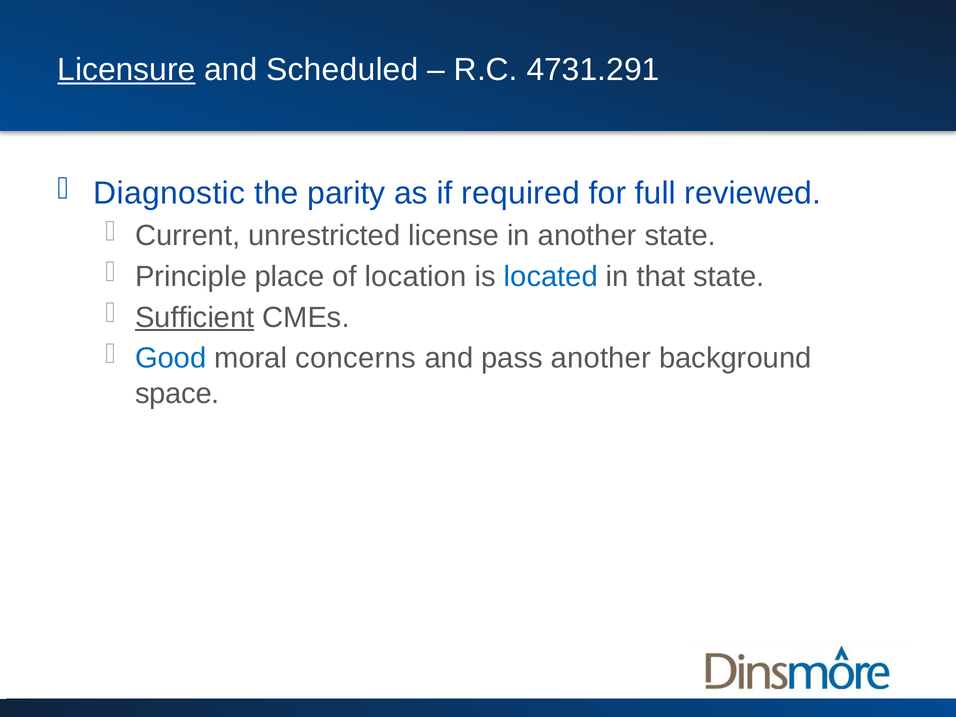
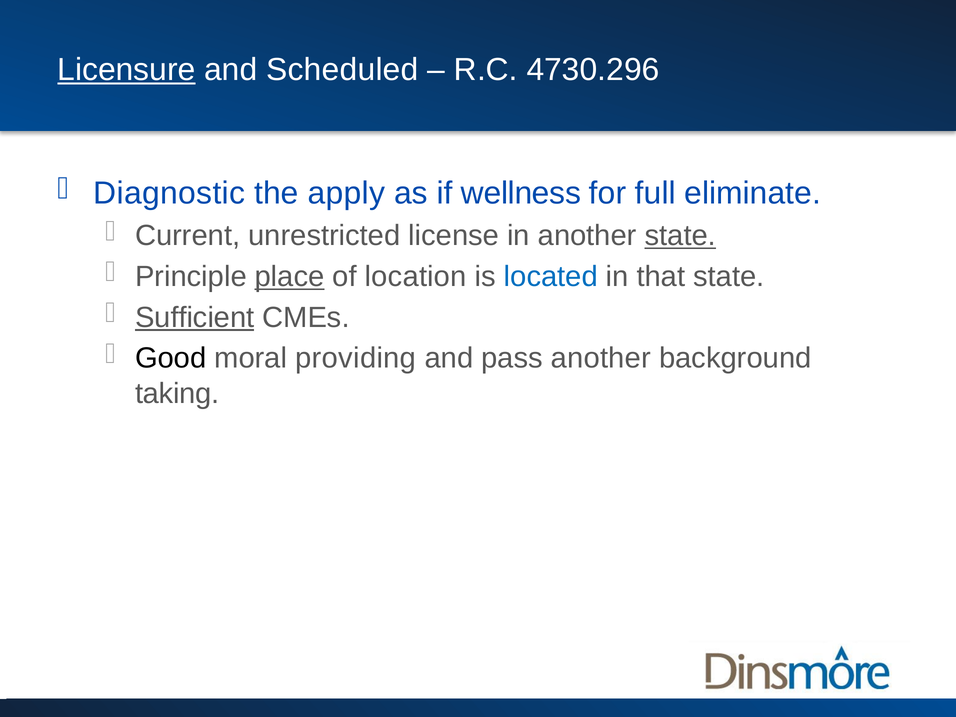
4731.291: 4731.291 -> 4730.296 (593, 70)
parity: parity -> apply (346, 193)
required: required -> wellness (521, 193)
reviewed: reviewed -> eliminate (753, 193)
state underline: none -> present (680, 236)
place underline: none -> present (290, 277)
Good colour: blue -> black (171, 358)
concerns: concerns -> providing (356, 358)
space: space -> taking (177, 393)
